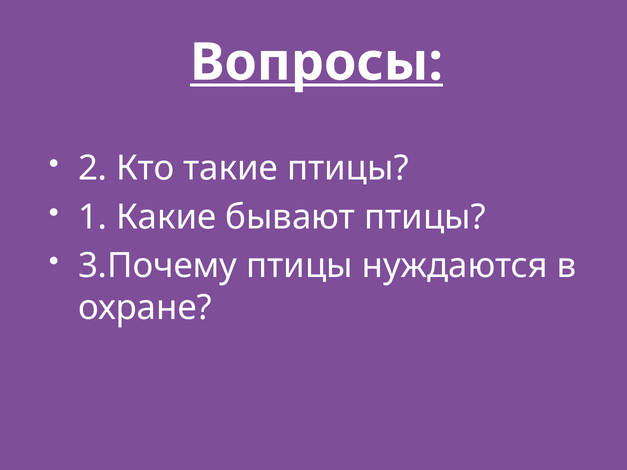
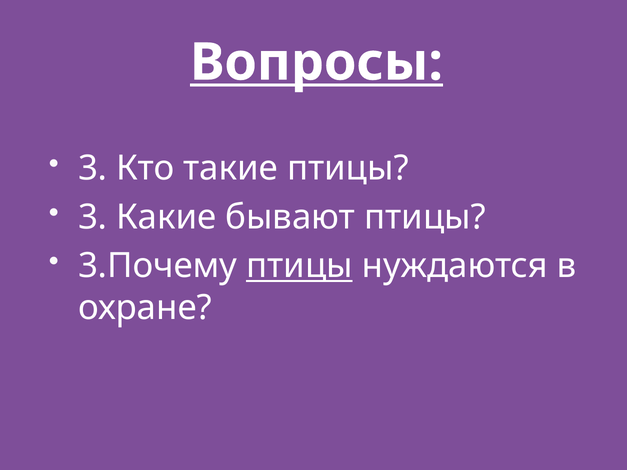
2: 2 -> 3 (93, 169)
1: 1 -> 3 (93, 217)
птицы underline: none -> present (299, 266)
